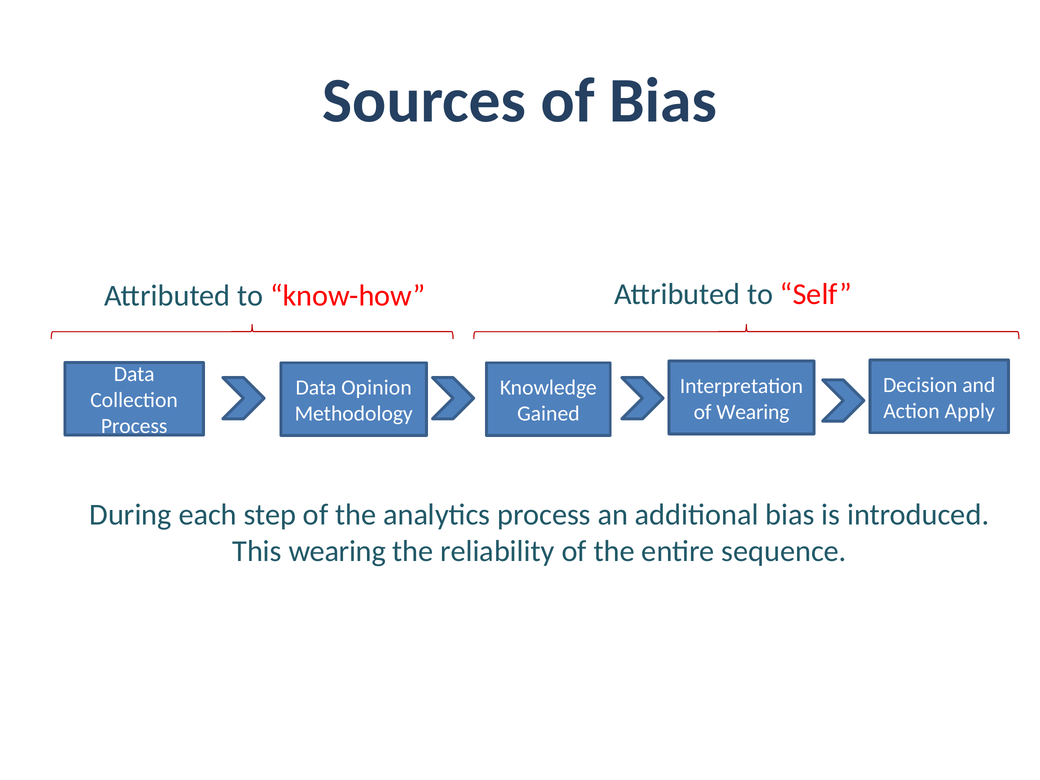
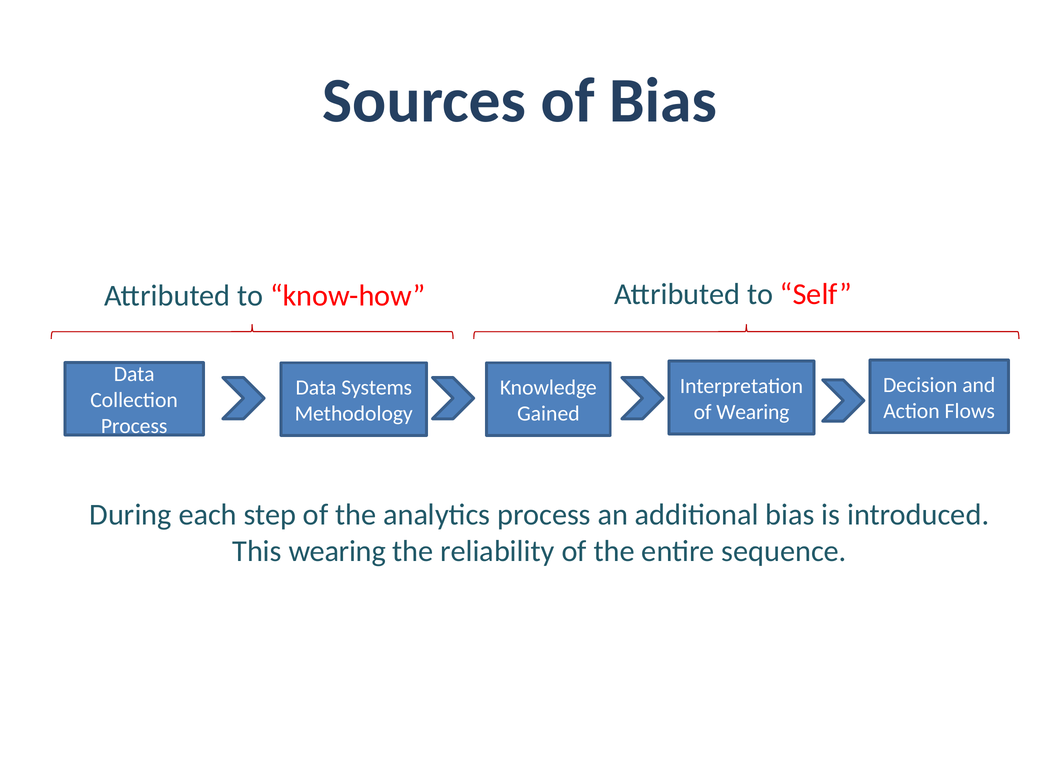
Opinion: Opinion -> Systems (377, 388)
Apply: Apply -> Flows (970, 411)
